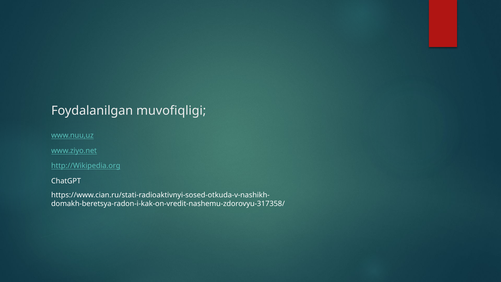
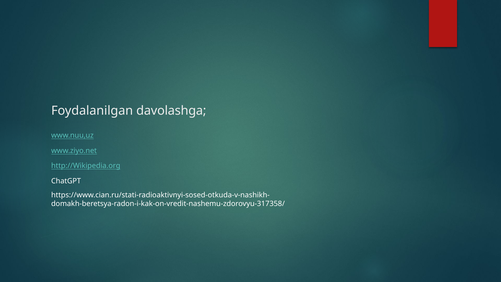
muvofiqligi: muvofiqligi -> davolashga (171, 110)
